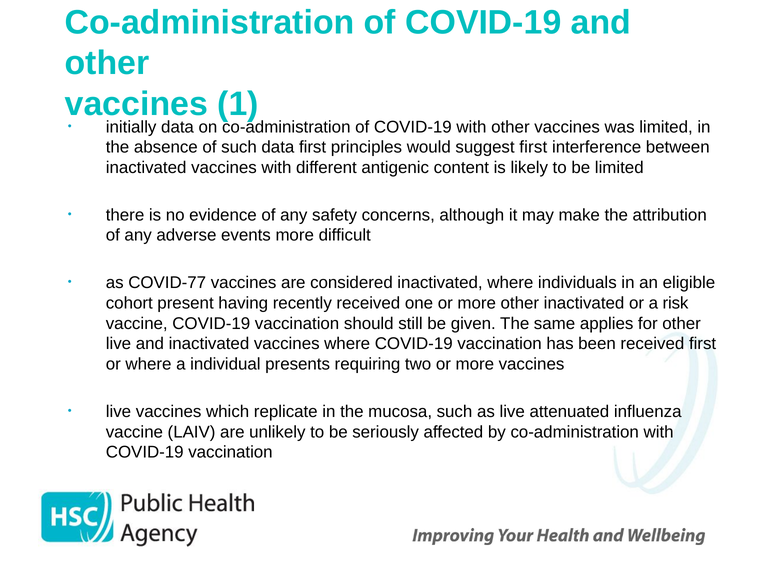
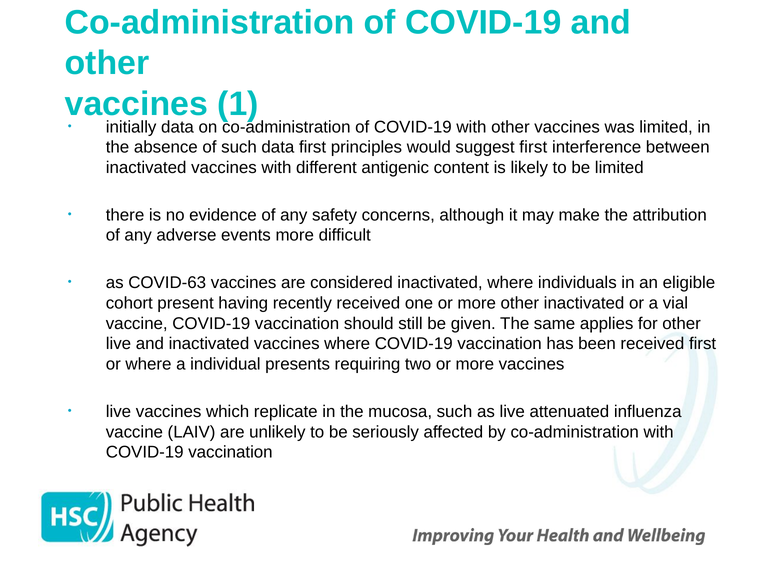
COVID-77: COVID-77 -> COVID-63 (167, 283)
risk: risk -> vial (675, 303)
